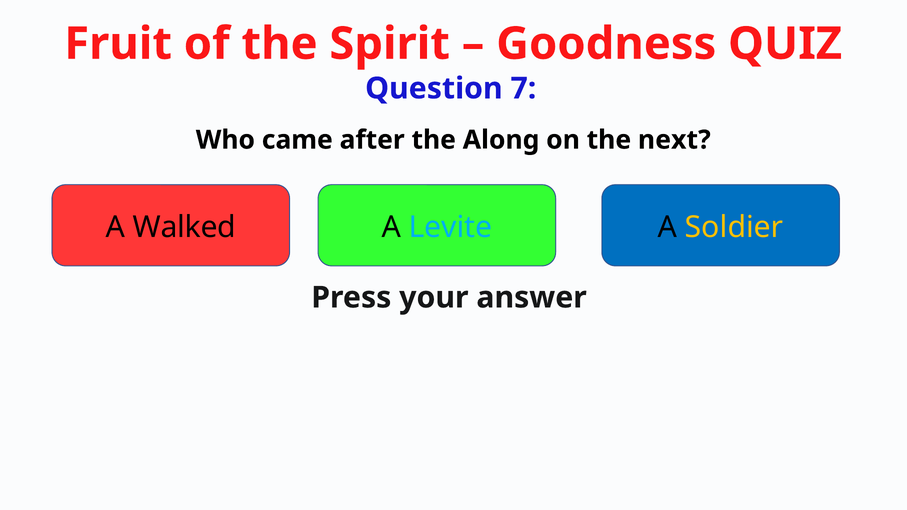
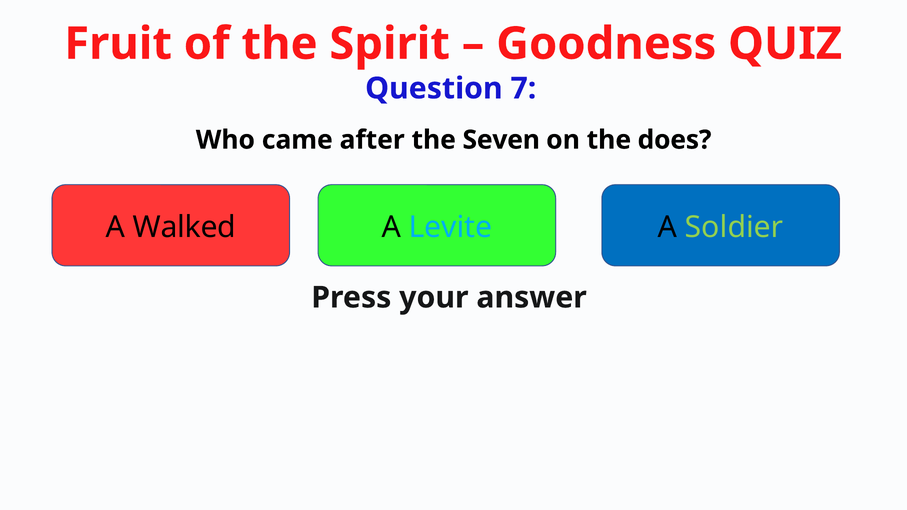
Along: Along -> Seven (501, 140)
next: next -> does (675, 140)
Soldier colour: yellow -> light green (734, 227)
